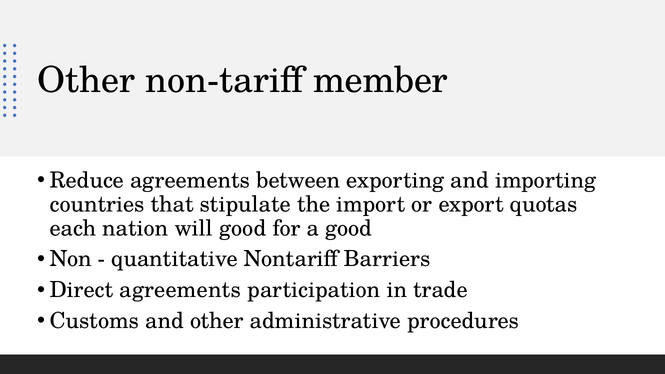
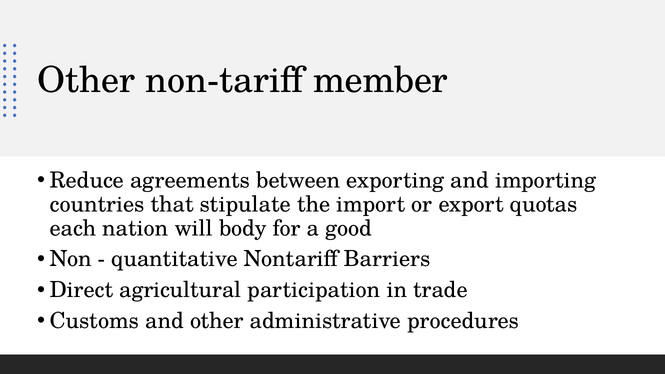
will good: good -> body (243, 228)
Direct agreements: agreements -> agricultural (180, 290)
